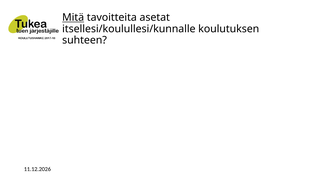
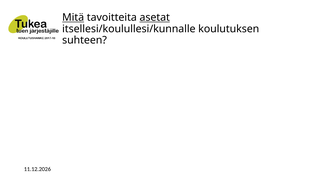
asetat underline: none -> present (155, 18)
